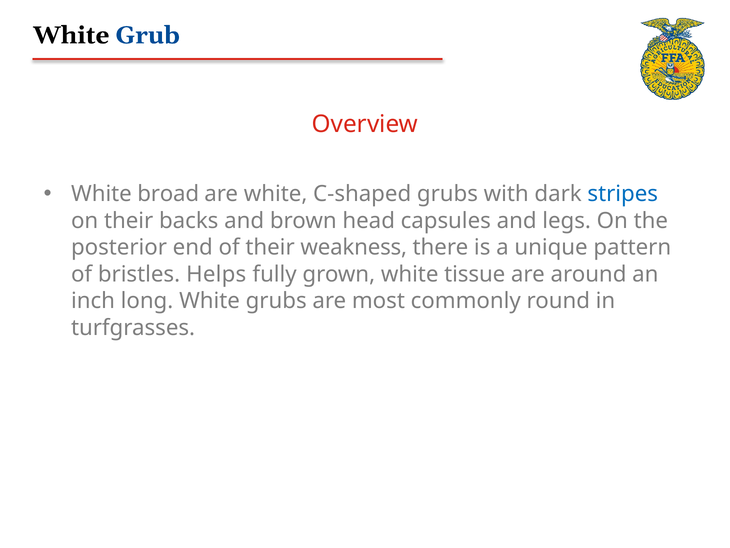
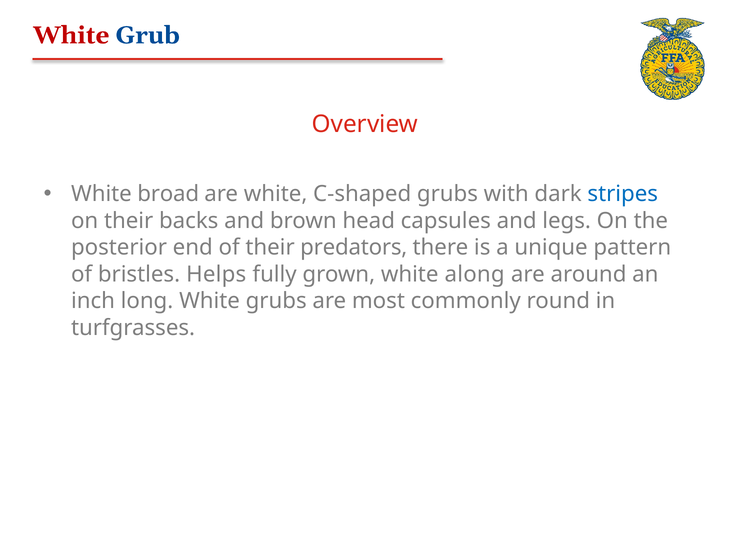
White colour: black -> red (71, 35)
weakness: weakness -> predators (354, 247)
tissue: tissue -> along (475, 274)
